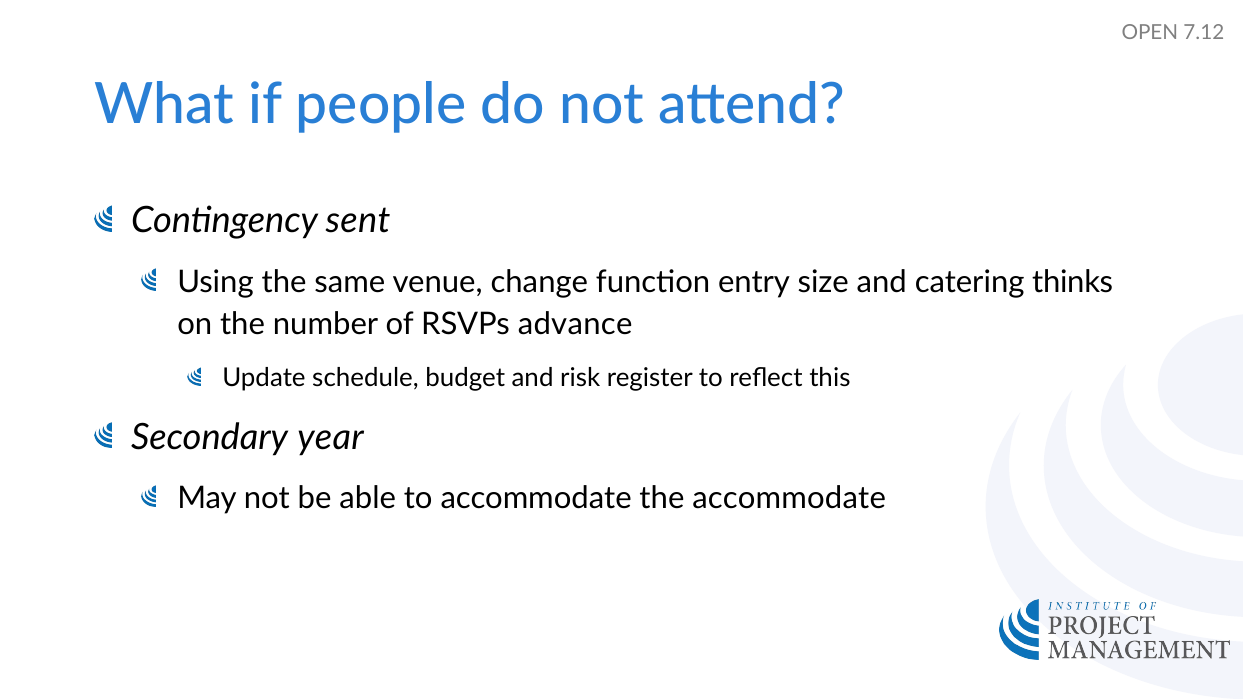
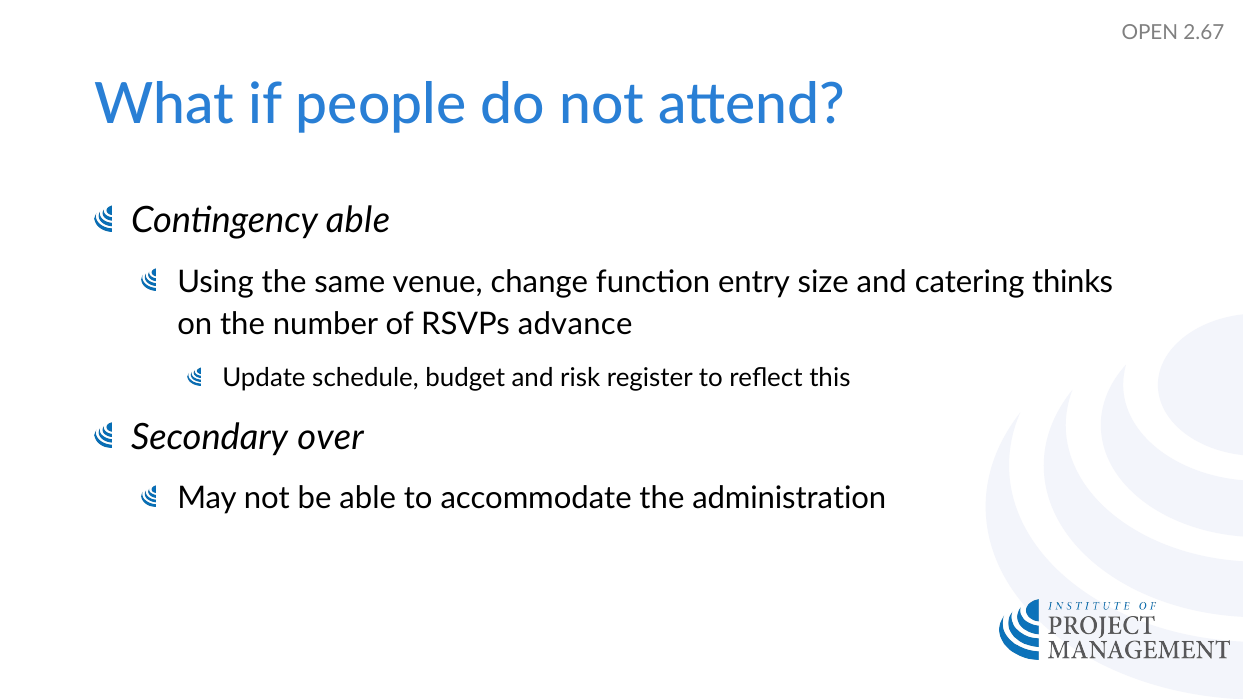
7.12: 7.12 -> 2.67 (1204, 33)
Contingency sent: sent -> able (358, 221)
year: year -> over (331, 438)
the accommodate: accommodate -> administration (789, 498)
